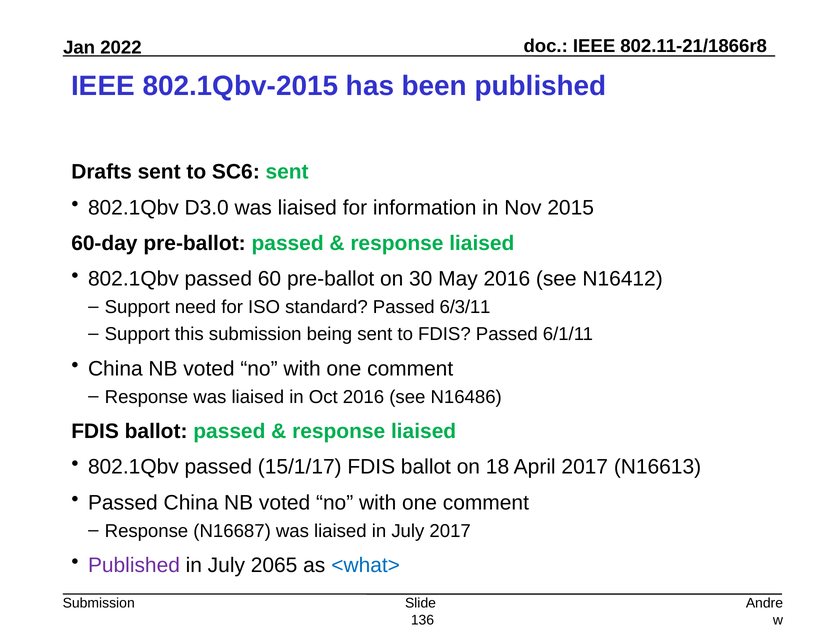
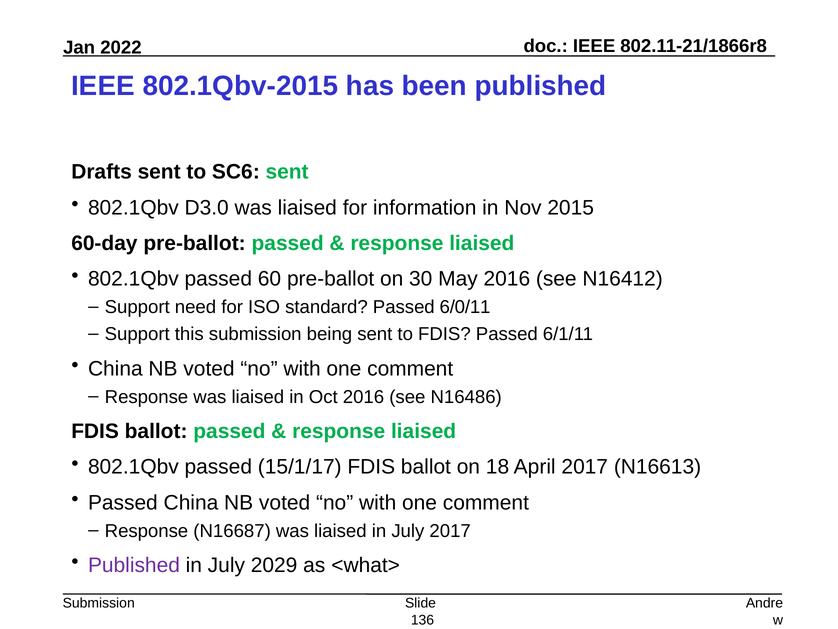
6/3/11: 6/3/11 -> 6/0/11 (465, 307)
2065: 2065 -> 2029 (274, 565)
<what> colour: blue -> black (366, 565)
